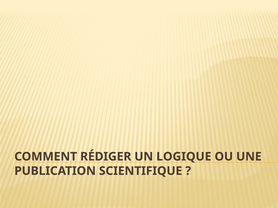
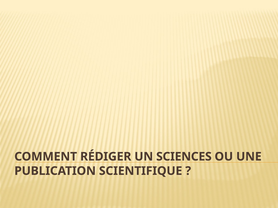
LOGIQUE: LOGIQUE -> SCIENCES (184, 157)
